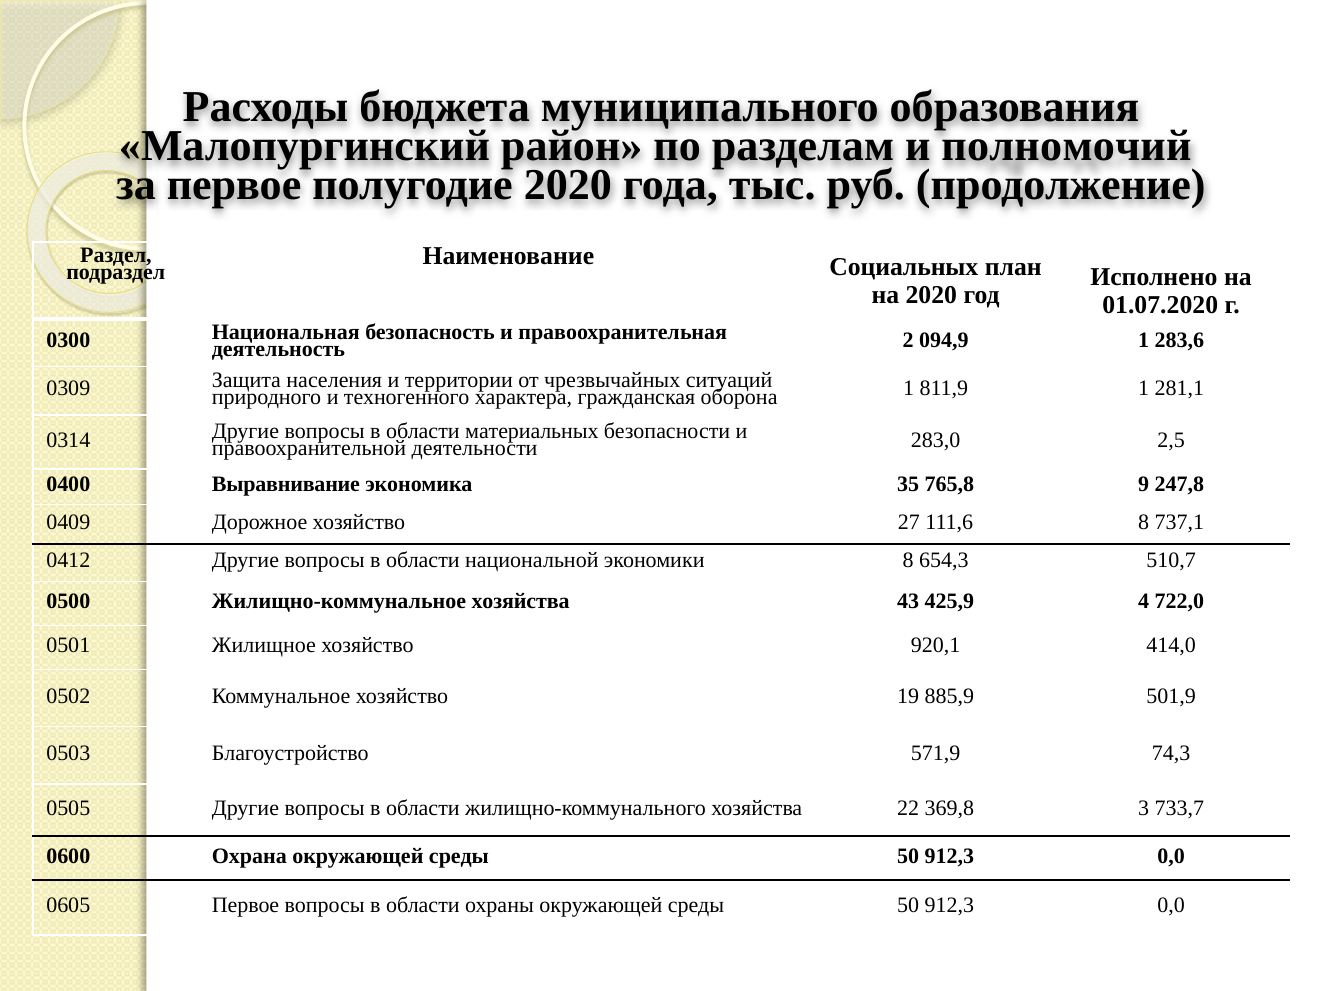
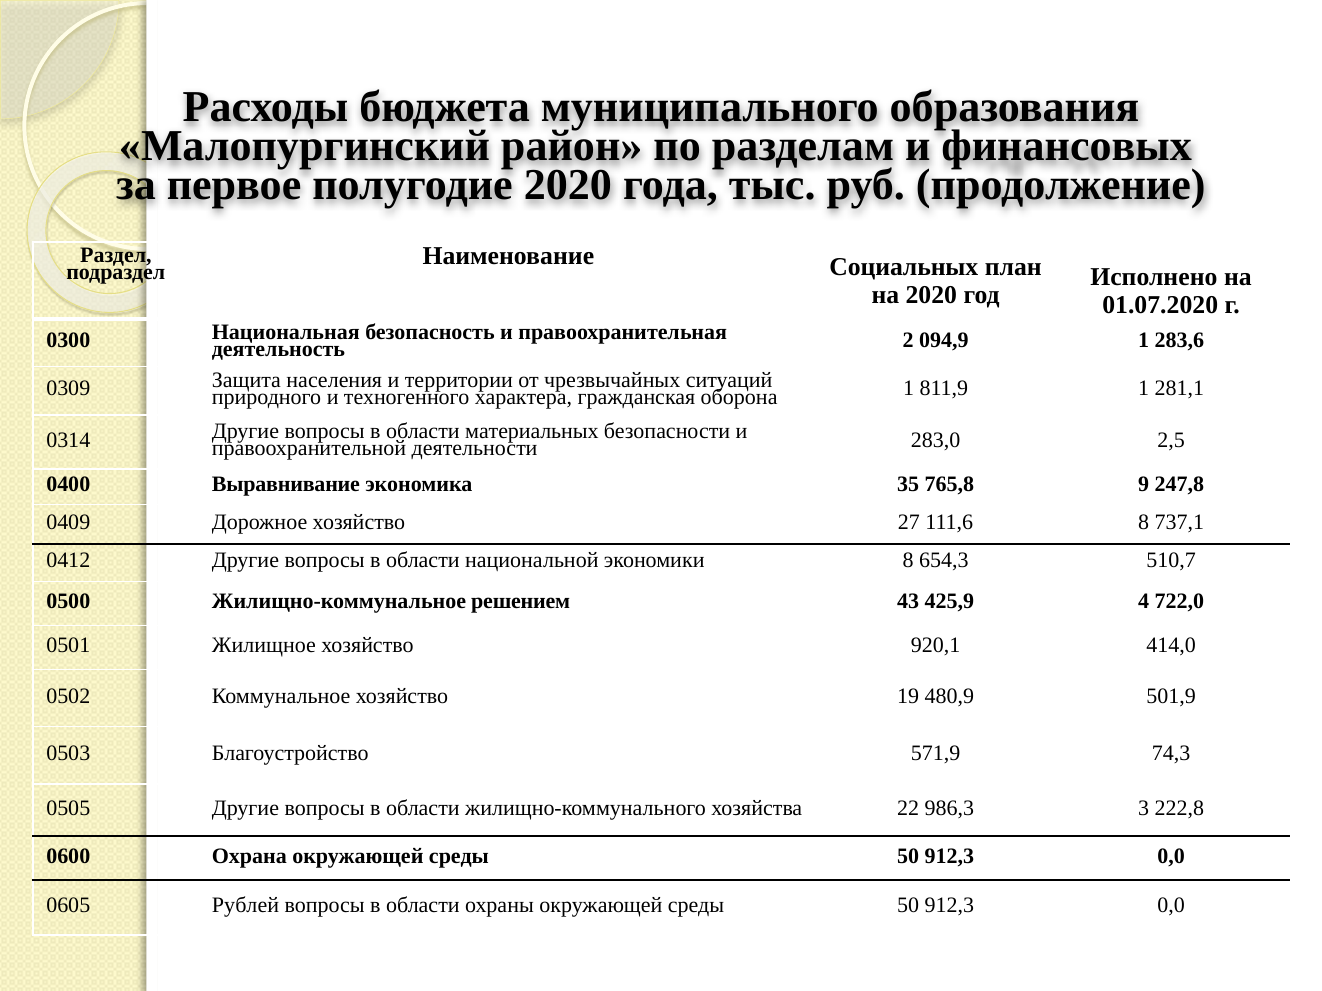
полномочий: полномочий -> финансовых (1067, 146)
Жилищно-коммунальное хозяйства: хозяйства -> решением (521, 602)
885,9: 885,9 -> 480,9 (949, 696)
369,8: 369,8 -> 986,3 (949, 808)
733,7: 733,7 -> 222,8 (1179, 808)
0605 Первое: Первое -> Рублей (246, 906)
